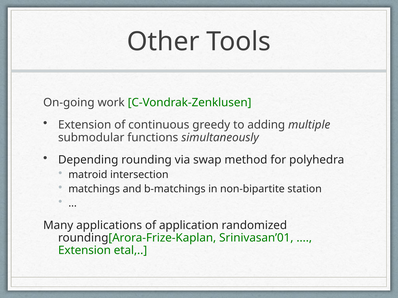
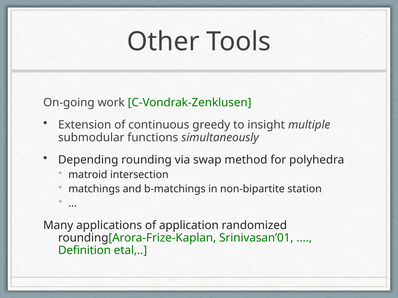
adding: adding -> insight (266, 125)
Extension: Extension -> Definition (84, 251)
